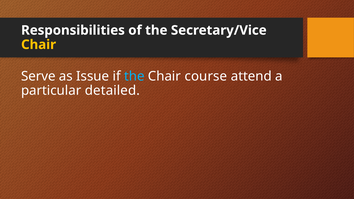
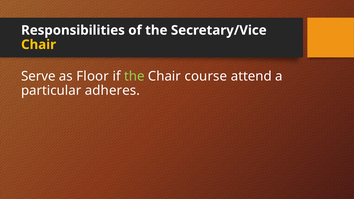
Issue: Issue -> Floor (93, 76)
the colour: light blue -> light green (134, 76)
detailed: detailed -> adheres (112, 91)
